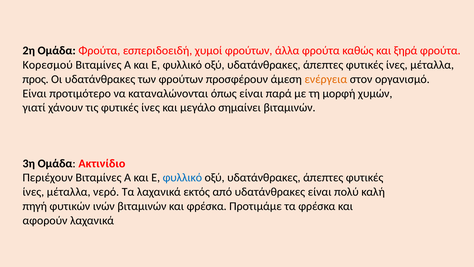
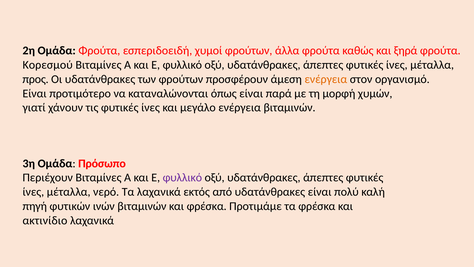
μεγάλο σημαίνει: σημαίνει -> ενέργεια (240, 108)
Ακτινίδιο: Ακτινίδιο -> Πρόσωπο (102, 163)
φυλλικό colour: blue -> purple (182, 177)
αφορούν: αφορούν -> ακτινίδιο (45, 220)
